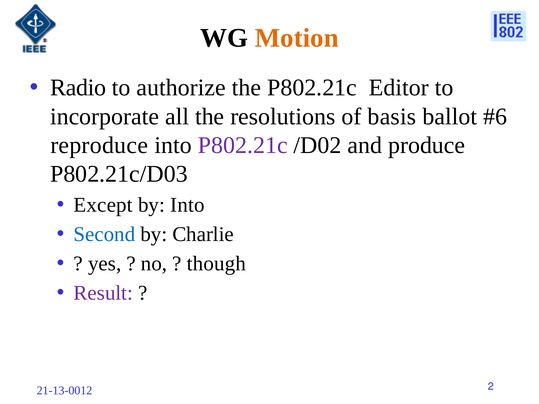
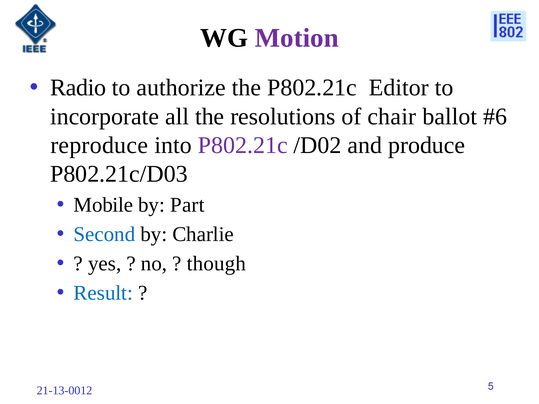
Motion colour: orange -> purple (297, 38)
basis: basis -> chair (392, 117)
Except: Except -> Mobile (103, 205)
by Into: Into -> Part (187, 205)
Result colour: purple -> blue (103, 293)
2: 2 -> 5 (491, 387)
